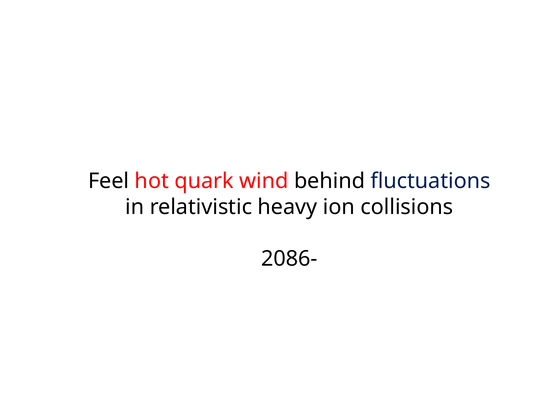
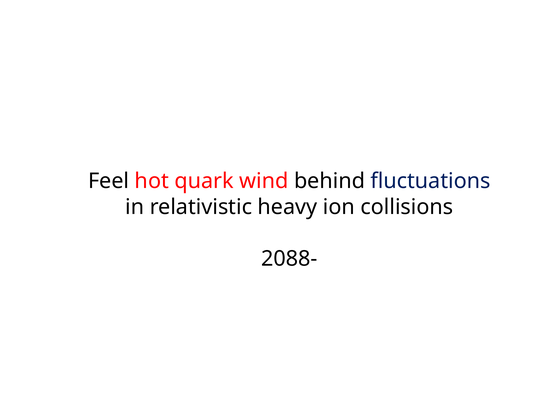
2086-: 2086- -> 2088- (289, 259)
